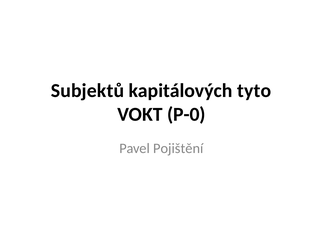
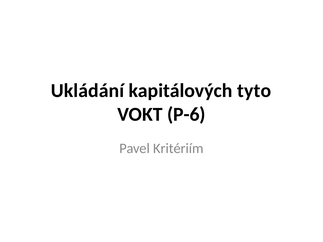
Subjektů: Subjektů -> Ukládání (88, 91)
P-0: P-0 -> P-6 (186, 114)
Pojištění: Pojištění -> Kritériím (178, 149)
